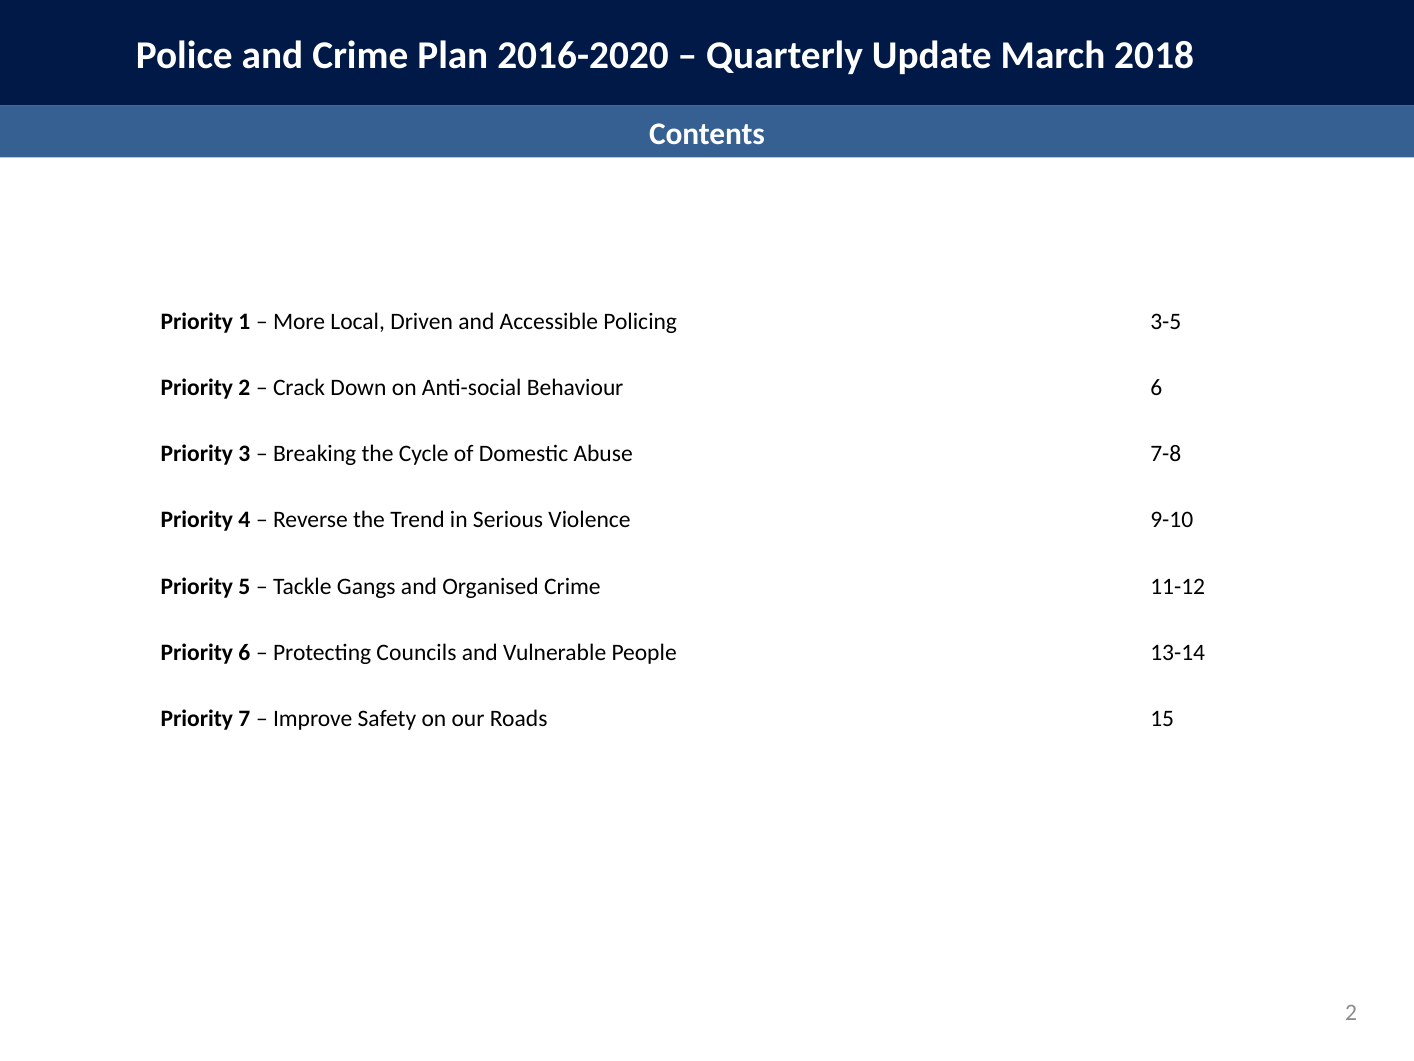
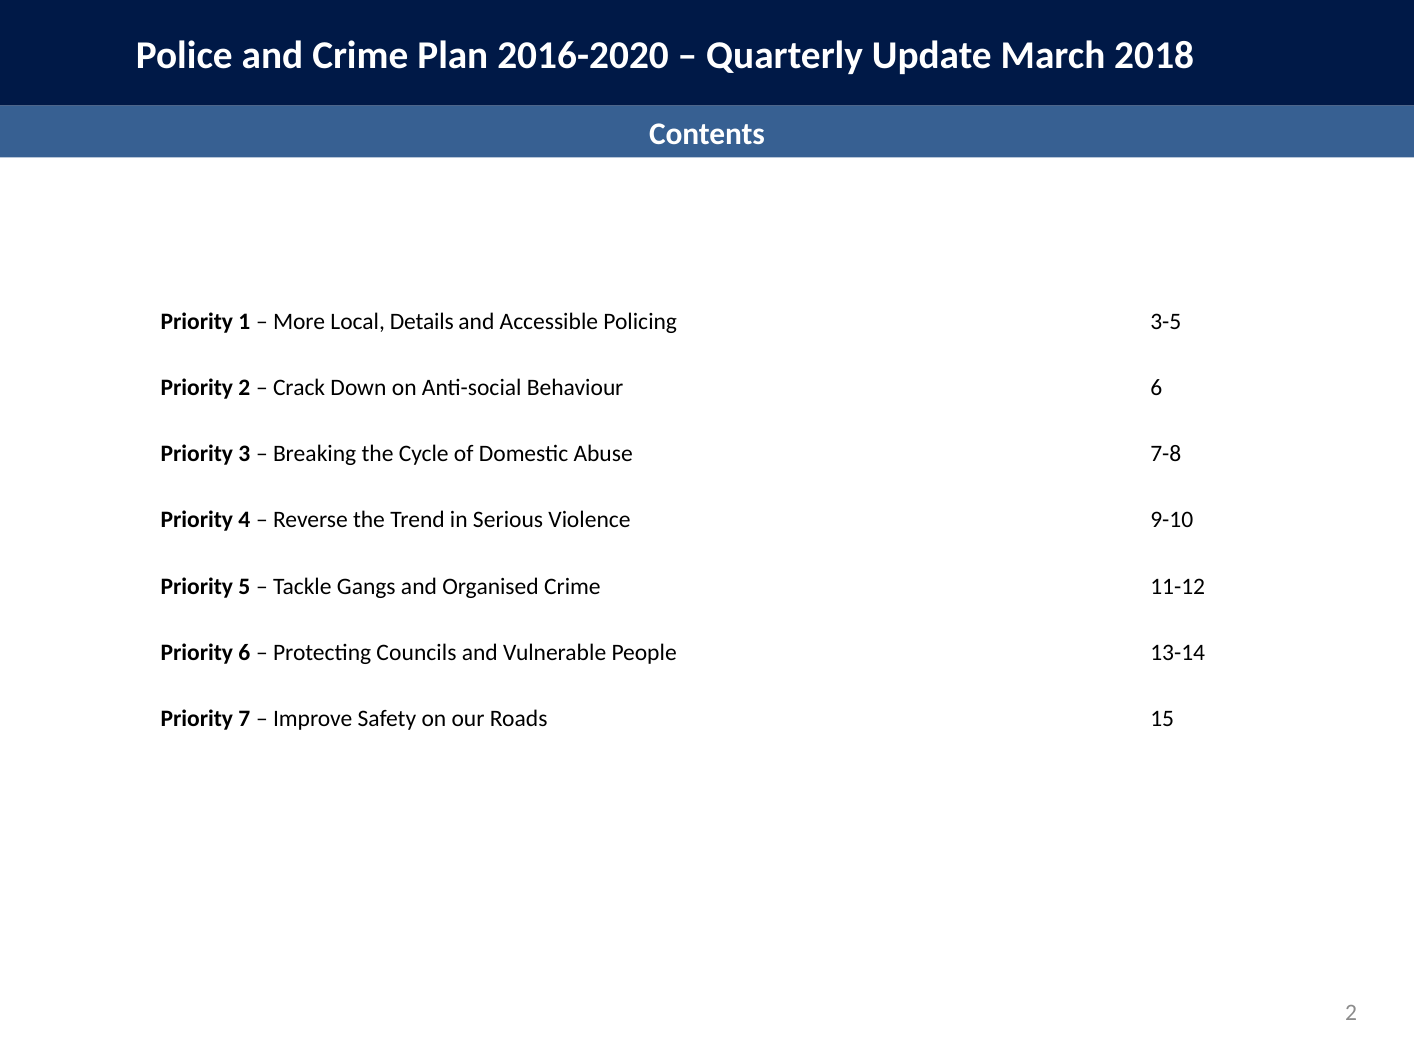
Driven: Driven -> Details (422, 322)
